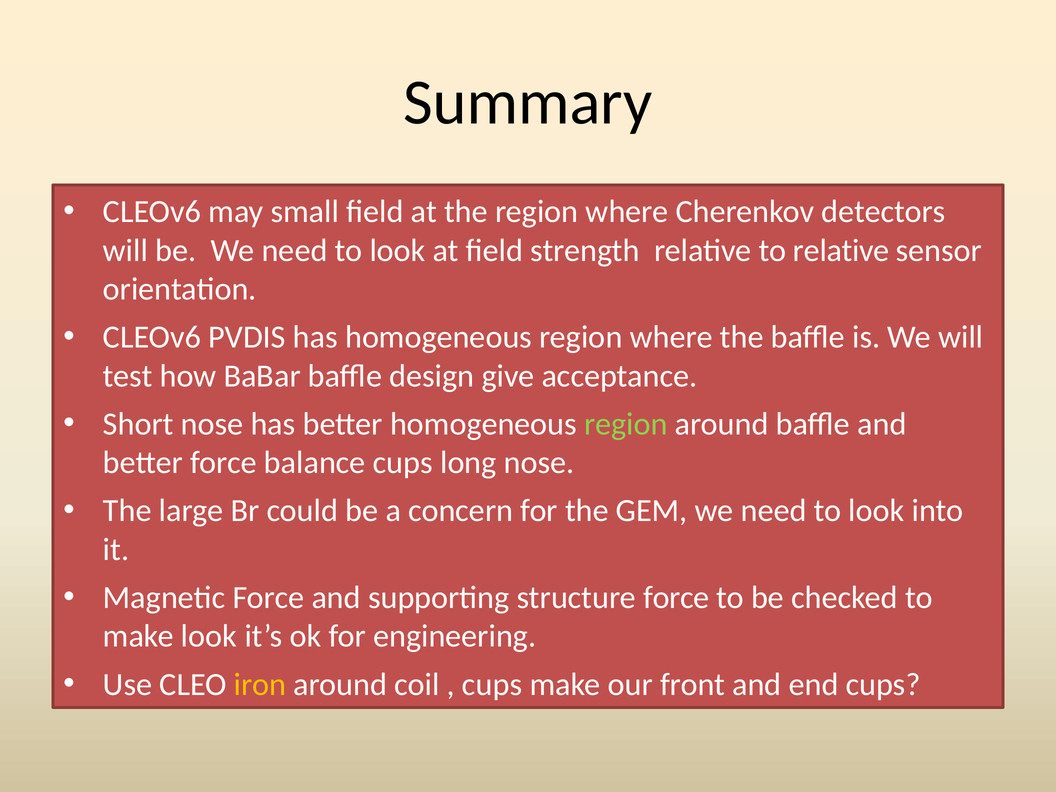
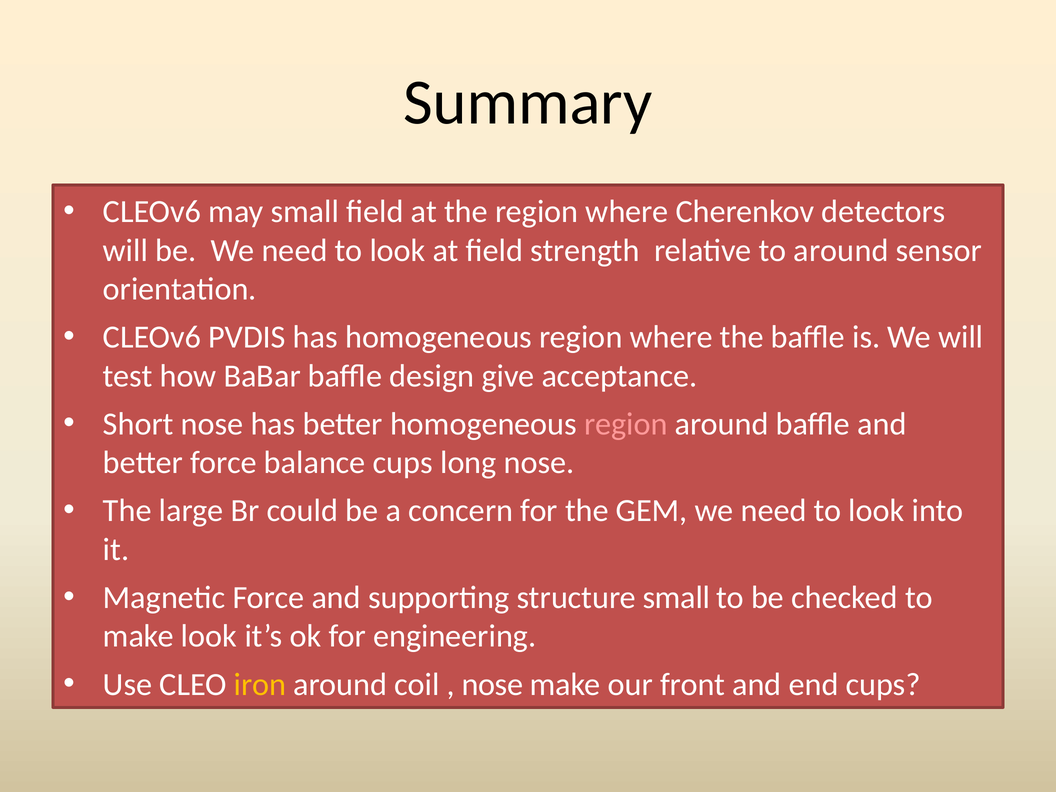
to relative: relative -> around (841, 250)
region colour: light green -> pink (626, 424)
structure force: force -> small (676, 598)
cups: cups -> nose (492, 684)
